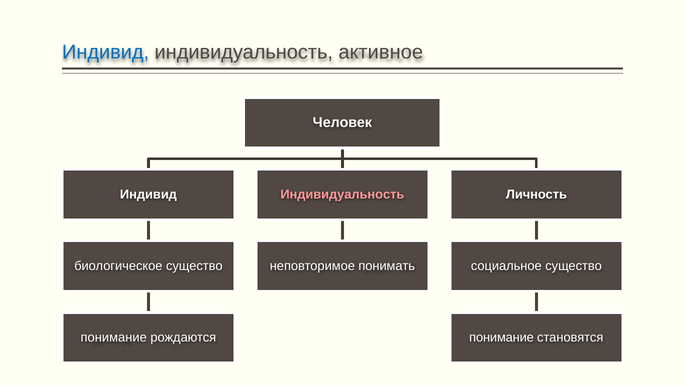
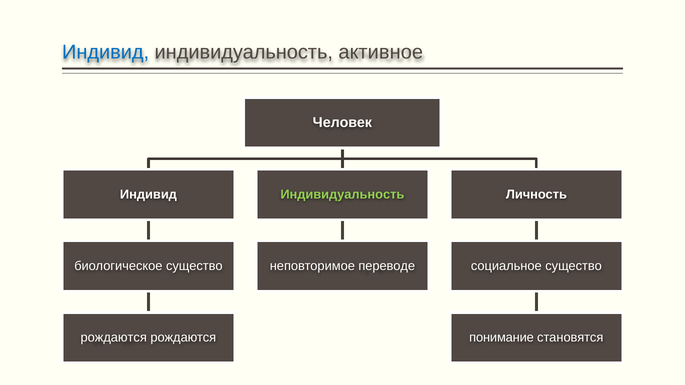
Индивидуальность colour: pink -> light green (342, 195)
понимать: понимать -> переводе (387, 266)
понимание: понимание -> рождаются (114, 338)
